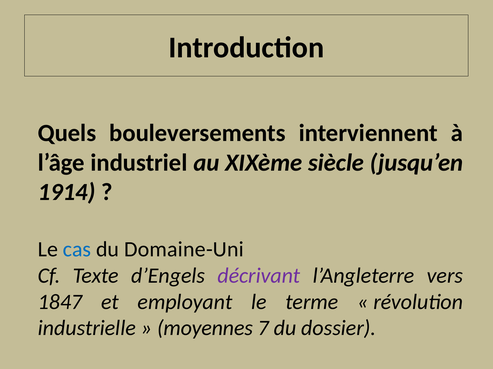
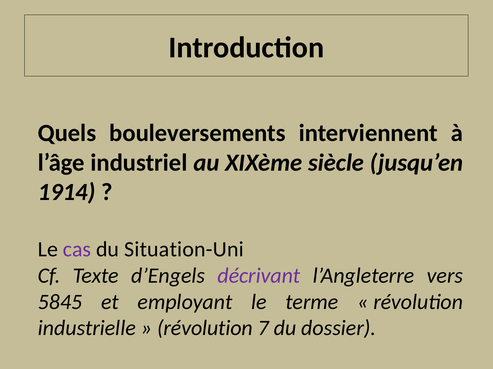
cas colour: blue -> purple (77, 250)
Domaine-Uni: Domaine-Uni -> Situation-Uni (184, 250)
1847: 1847 -> 5845 (60, 302)
moyennes: moyennes -> révolution (205, 329)
